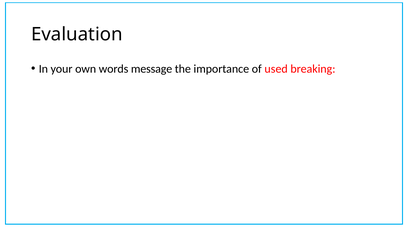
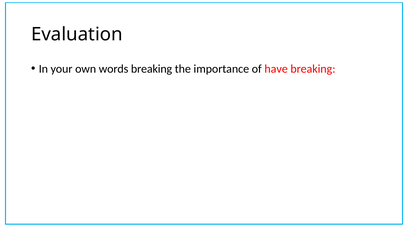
words message: message -> breaking (152, 69)
used: used -> have (276, 69)
